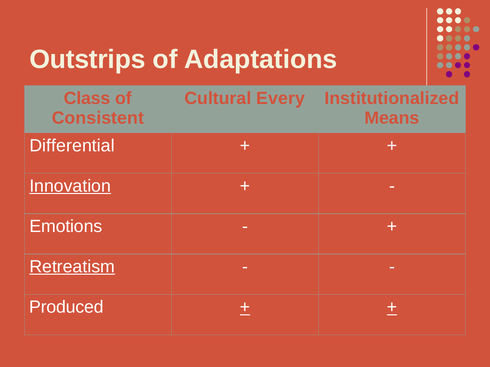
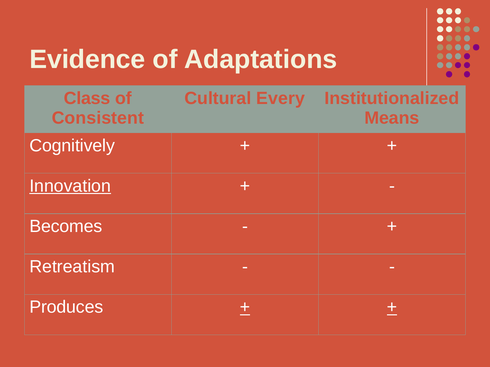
Outstrips: Outstrips -> Evidence (87, 59)
Differential: Differential -> Cognitively (72, 146)
Emotions: Emotions -> Becomes (66, 227)
Retreatism underline: present -> none (72, 267)
Produced: Produced -> Produces (66, 307)
